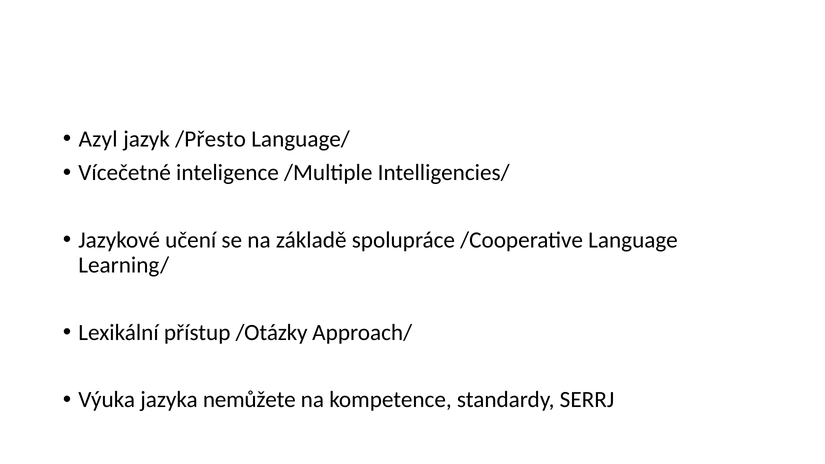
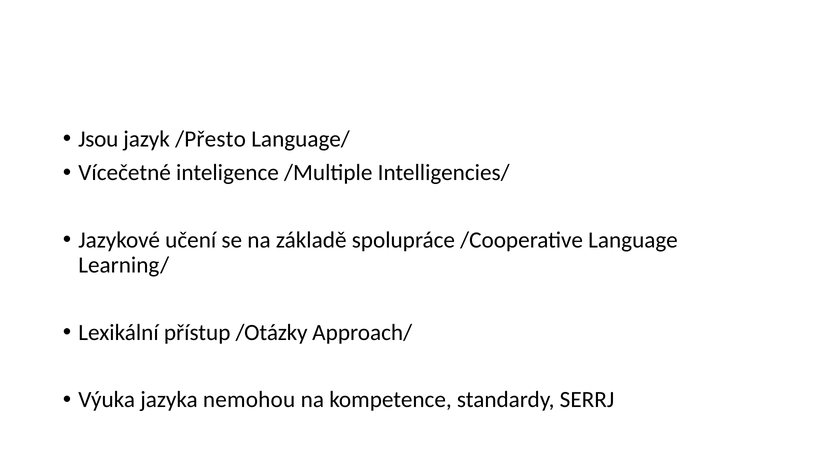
Azyl: Azyl -> Jsou (98, 139)
nemůžete: nemůžete -> nemohou (249, 400)
